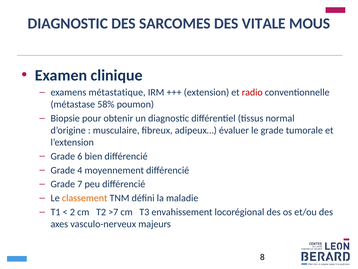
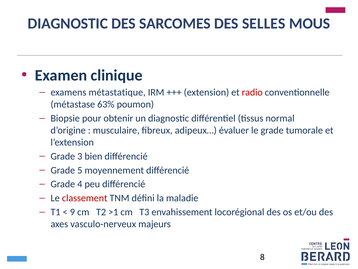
VITALE: VITALE -> SELLES (264, 24)
58%: 58% -> 63% (106, 104)
6: 6 -> 3 (80, 156)
4: 4 -> 5 (80, 170)
7: 7 -> 4 (80, 184)
classement colour: orange -> red (85, 198)
2: 2 -> 9 (72, 212)
>7: >7 -> >1 (113, 212)
